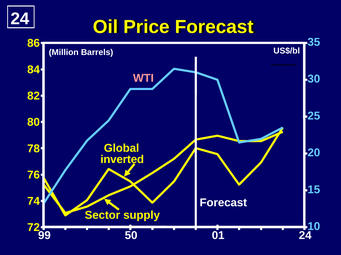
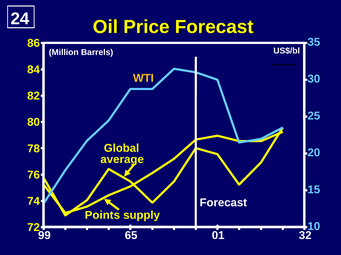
WTI colour: pink -> yellow (143, 78)
inverted: inverted -> average (122, 160)
Sector: Sector -> Points (102, 216)
50: 50 -> 65 (131, 236)
01 24: 24 -> 32 (305, 236)
